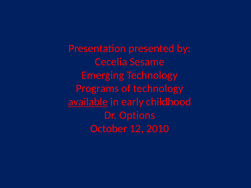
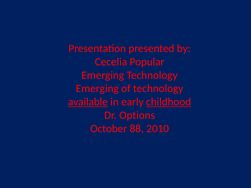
Sesame: Sesame -> Popular (147, 62)
Programs: Programs -> Emerging (97, 89)
childhood underline: none -> present (169, 102)
12: 12 -> 88 (137, 129)
